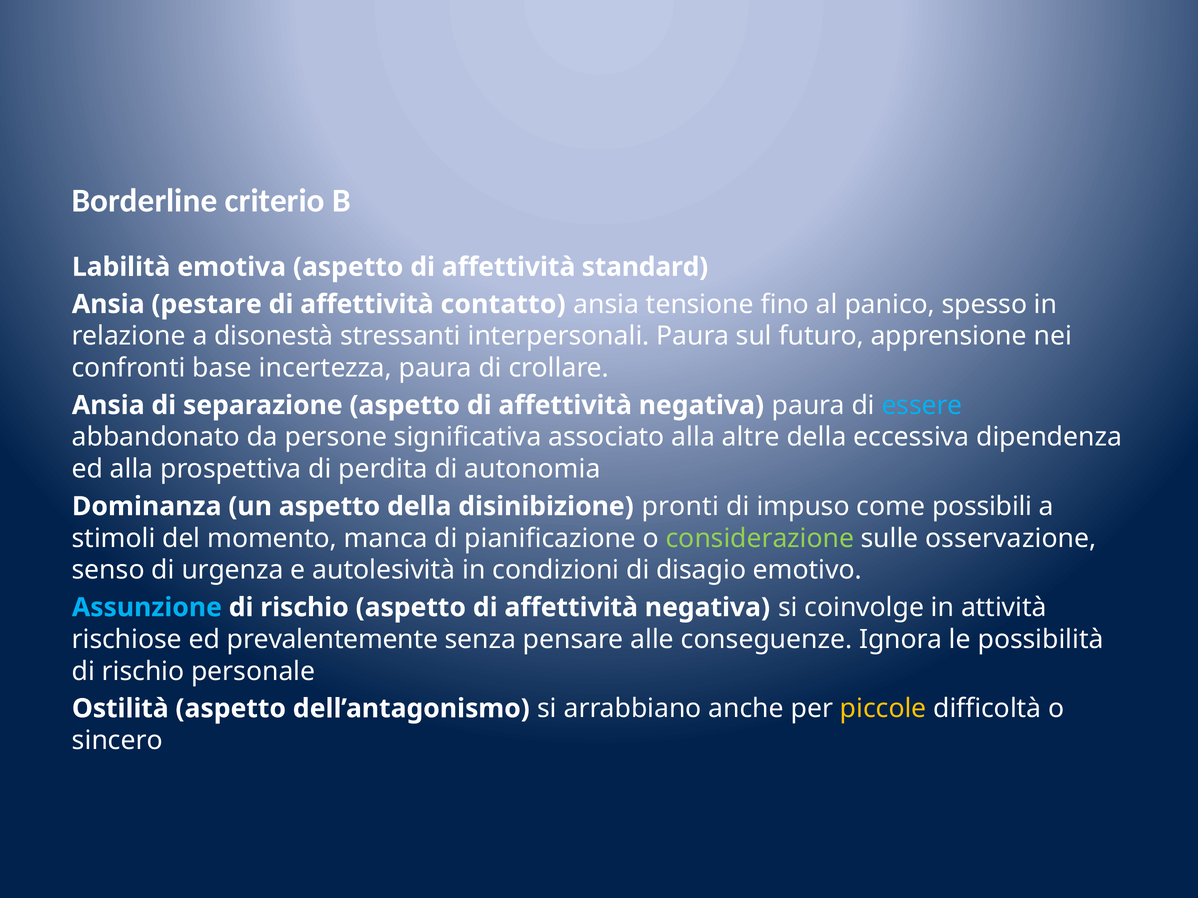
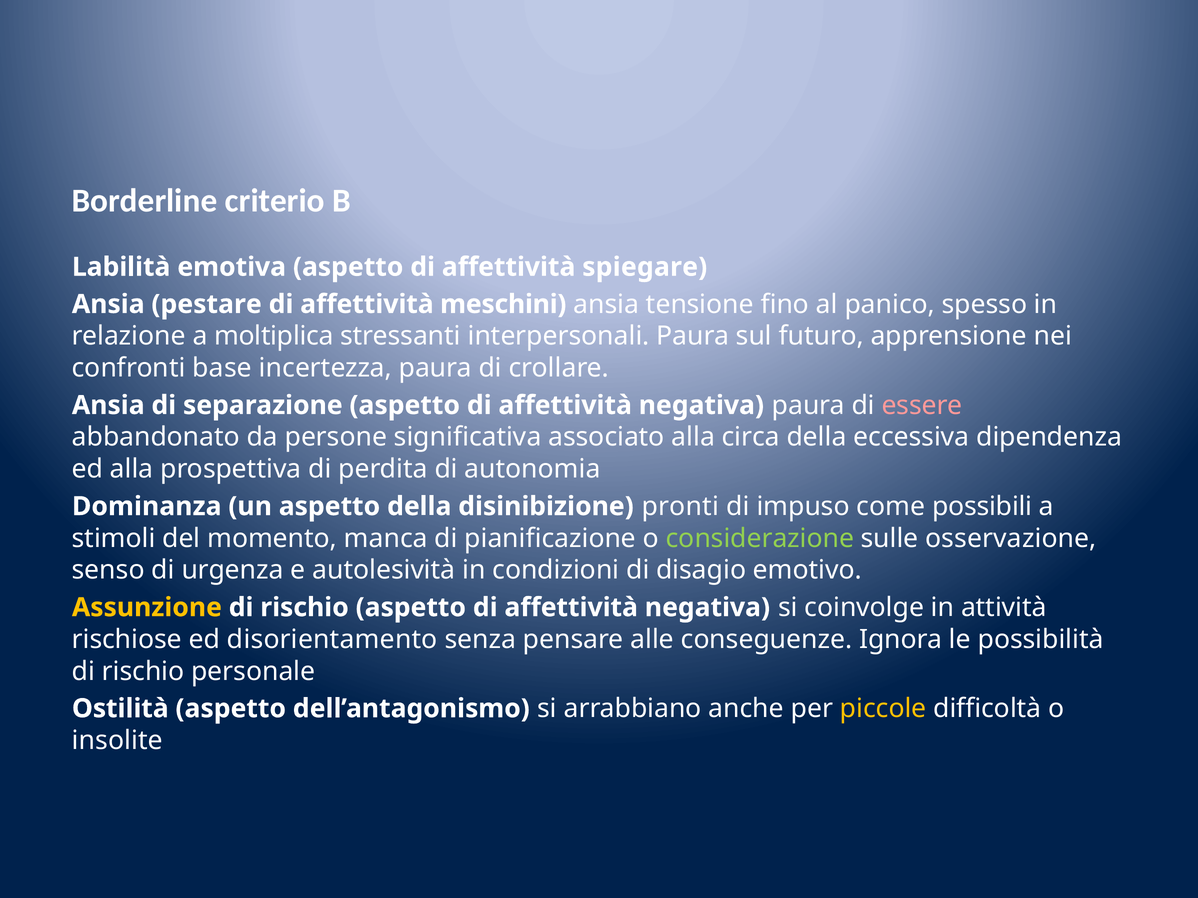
standard: standard -> spiegare (645, 267)
contatto: contatto -> meschini (503, 304)
disonestà: disonestà -> moltiplica (274, 336)
essere colour: light blue -> pink (922, 406)
altre: altre -> circa (751, 437)
Assunzione colour: light blue -> yellow (147, 608)
prevalentemente: prevalentemente -> disorientamento (332, 640)
sincero: sincero -> insolite (117, 741)
